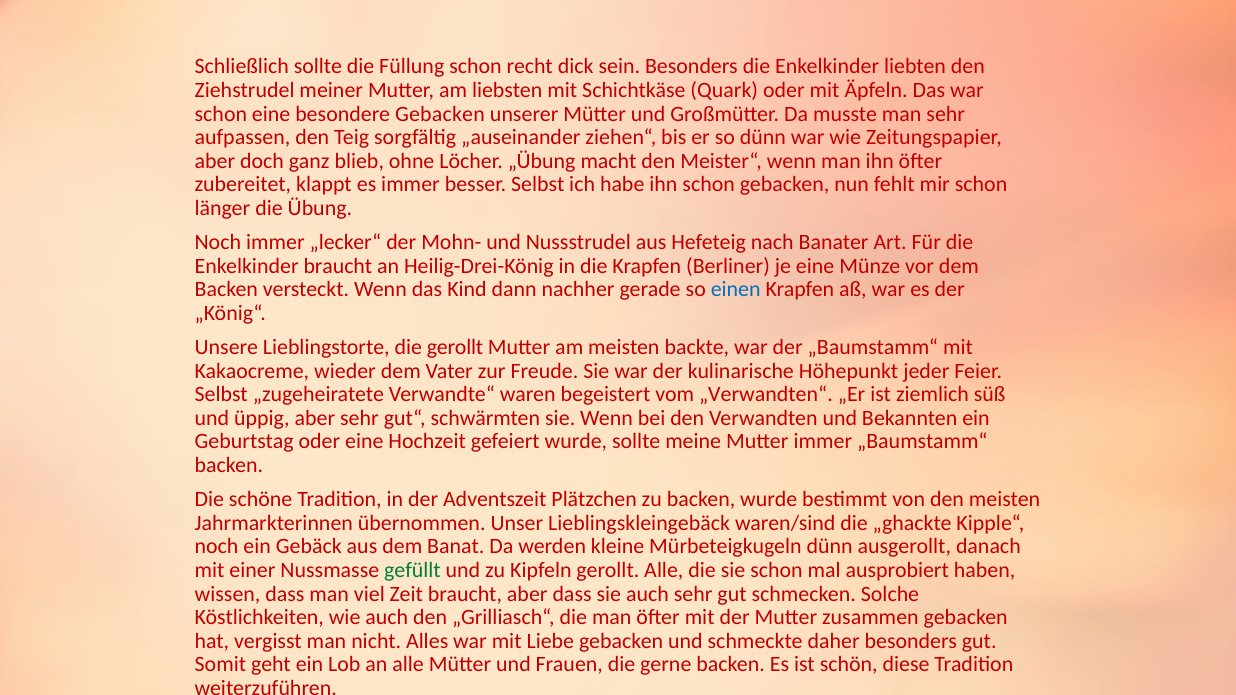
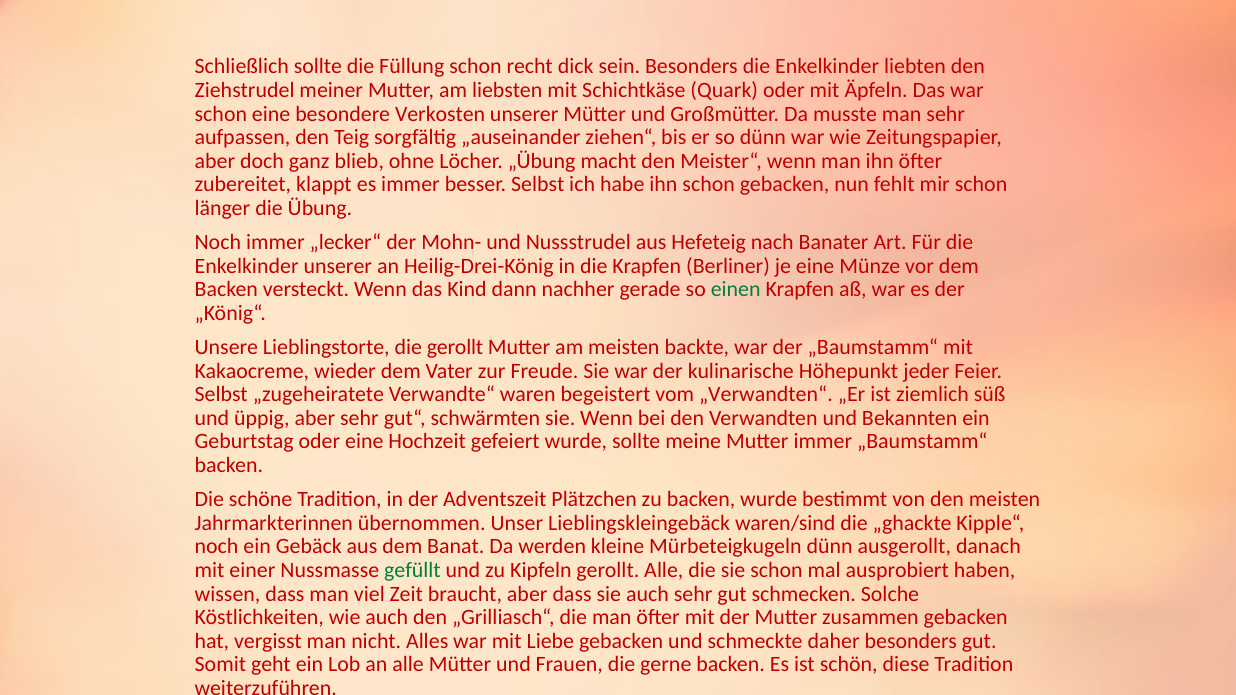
besondere Gebacken: Gebacken -> Verkosten (440, 114)
Enkelkinder braucht: braucht -> unserer (338, 266)
einen colour: blue -> green (736, 290)
